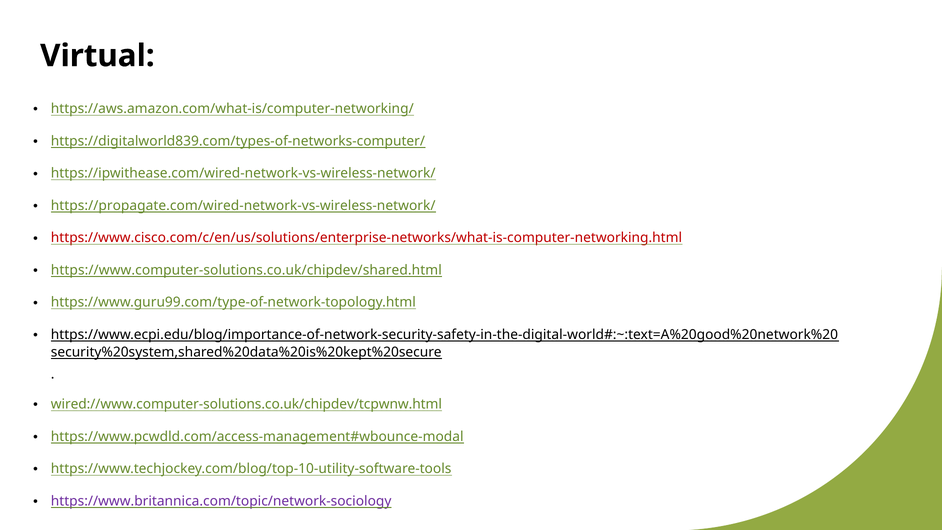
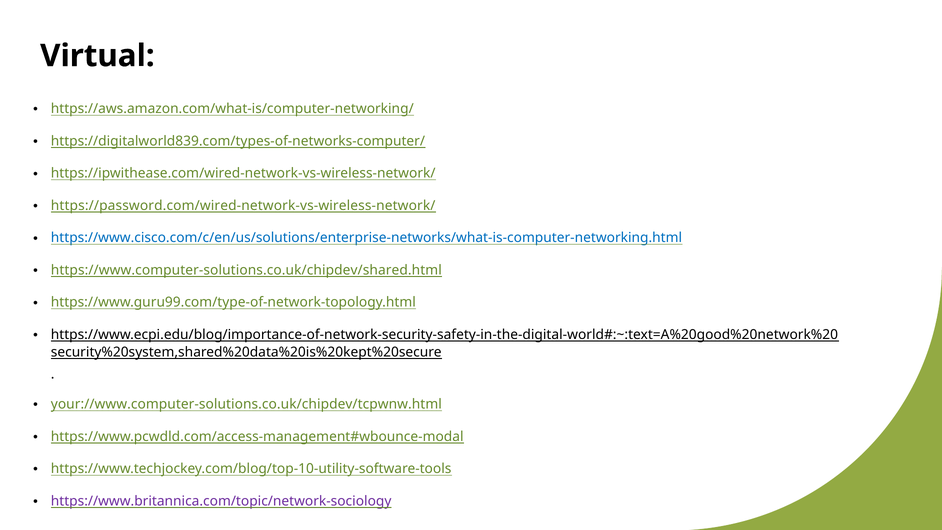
https://propagate.com/wired-network-vs-wireless-network/: https://propagate.com/wired-network-vs-wireless-network/ -> https://password.com/wired-network-vs-wireless-network/ (243, 206)
https://www.cisco.com/c/en/us/solutions/enterprise-networks/what-is-computer-networking.html colour: red -> blue (366, 238)
wired://www.computer-solutions.co.uk/chipdev/tcpwnw.html: wired://www.computer-solutions.co.uk/chipdev/tcpwnw.html -> your://www.computer-solutions.co.uk/chipdev/tcpwnw.html (246, 404)
